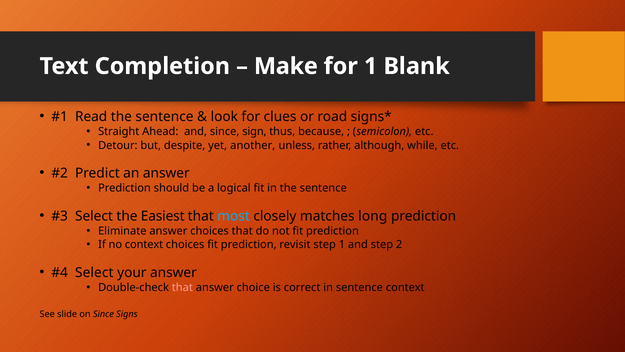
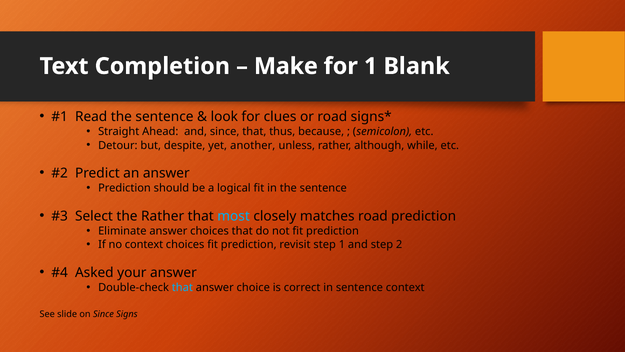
since sign: sign -> that (254, 132)
the Easiest: Easiest -> Rather (163, 216)
matches long: long -> road (373, 216)
Select: Select -> Asked (94, 272)
that colour: pink -> light blue (182, 287)
